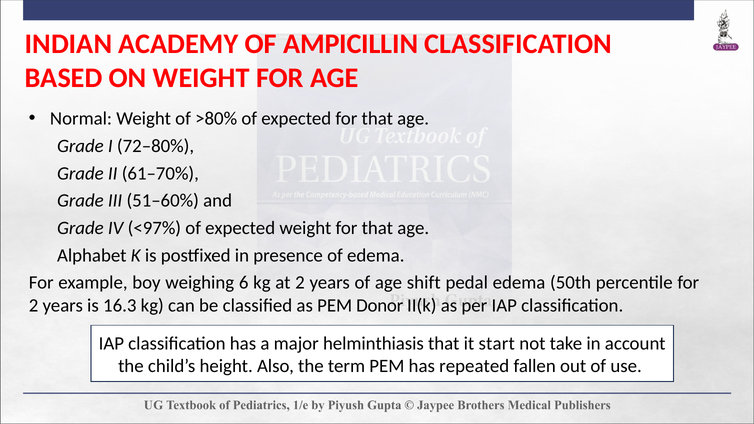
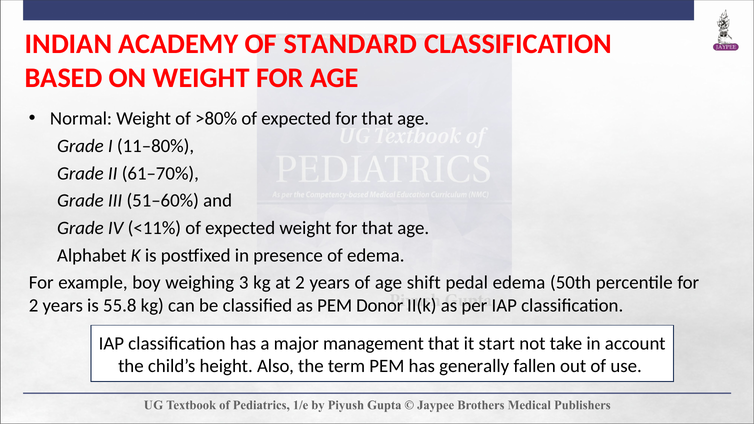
AMPICILLIN: AMPICILLIN -> STANDARD (350, 44)
72–80%: 72–80% -> 11–80% (156, 146)
<97%: <97% -> <11% (154, 228)
6: 6 -> 3 (244, 283)
16.3: 16.3 -> 55.8 (120, 305)
helminthiasis: helminthiasis -> management (373, 343)
repeated: repeated -> generally (474, 366)
